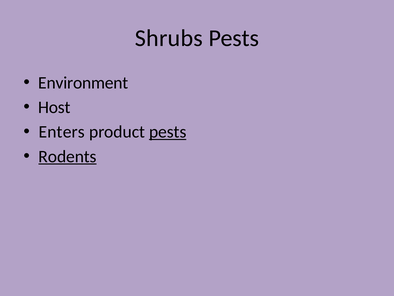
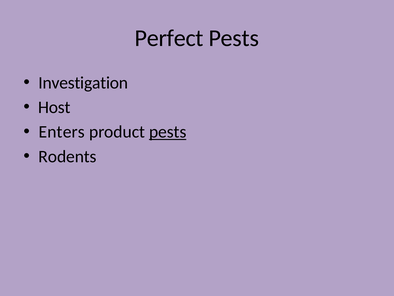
Shrubs: Shrubs -> Perfect (169, 38)
Environment: Environment -> Investigation (83, 83)
Rodents underline: present -> none (67, 156)
